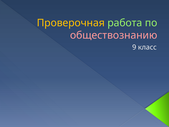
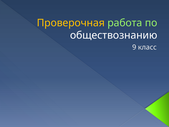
обществознанию colour: pink -> white (114, 35)
